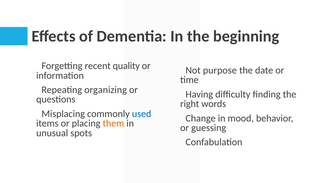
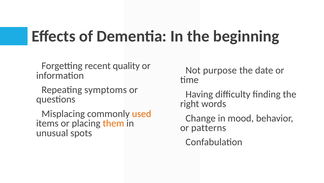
organizing: organizing -> symptoms (106, 89)
used colour: blue -> orange (142, 113)
guessing: guessing -> patterns (209, 127)
